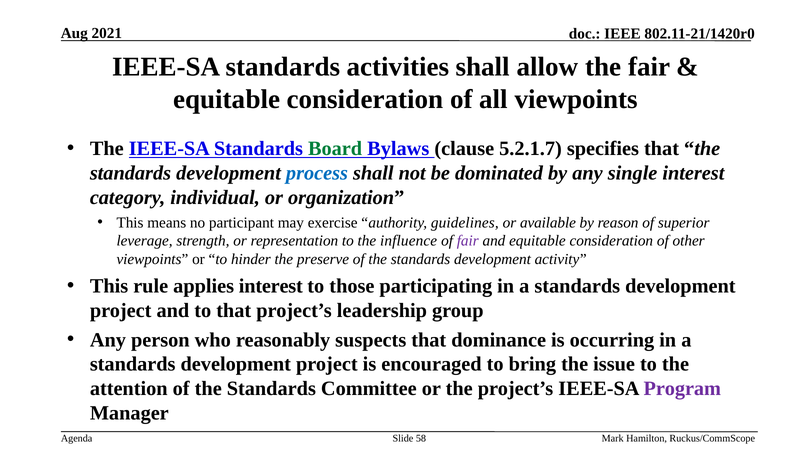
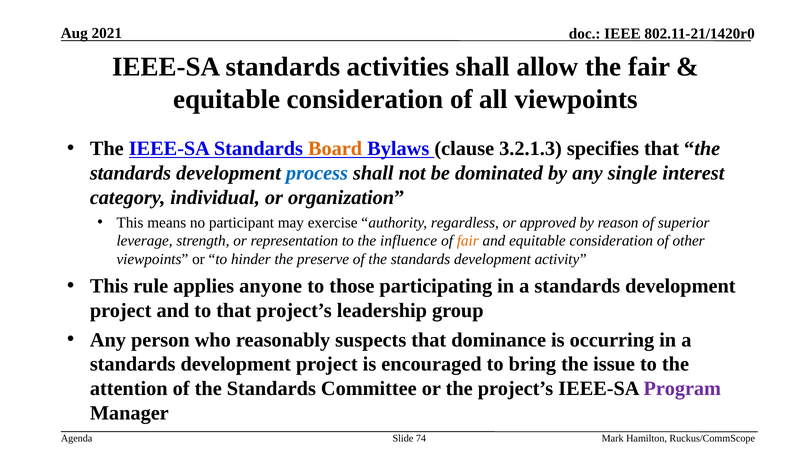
Board colour: green -> orange (335, 149)
5.2.1.7: 5.2.1.7 -> 3.2.1.3 (530, 149)
guidelines: guidelines -> regardless (465, 223)
available: available -> approved (548, 223)
fair colour: purple -> orange (468, 241)
applies interest: interest -> anyone (271, 286)
58: 58 -> 74 (421, 438)
